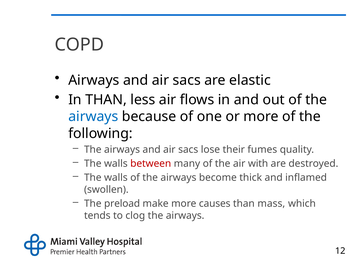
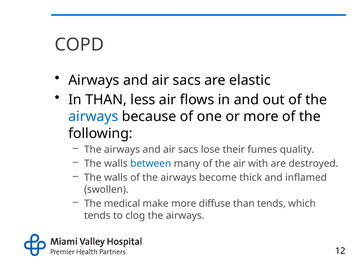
between colour: red -> blue (151, 164)
preload: preload -> medical (122, 204)
causes: causes -> diffuse (215, 204)
than mass: mass -> tends (271, 204)
